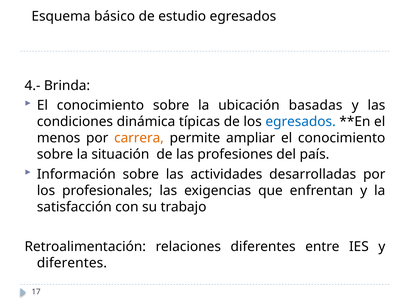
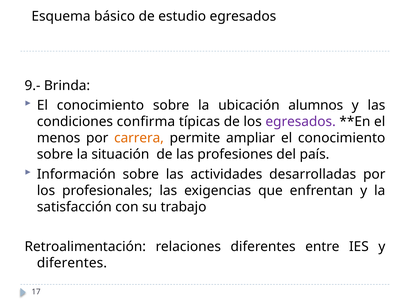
4.-: 4.- -> 9.- (32, 86)
basadas: basadas -> alumnos (316, 105)
dinámica: dinámica -> confirma (146, 122)
egresados colour: blue -> purple (301, 122)
